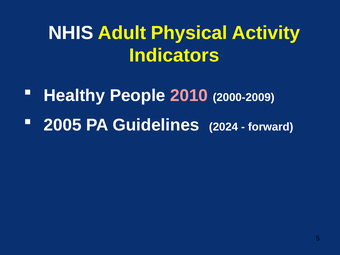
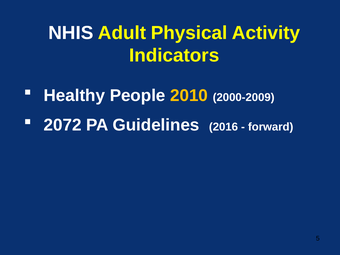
2010 colour: pink -> yellow (189, 95)
2005: 2005 -> 2072 (63, 125)
2024: 2024 -> 2016 (223, 127)
